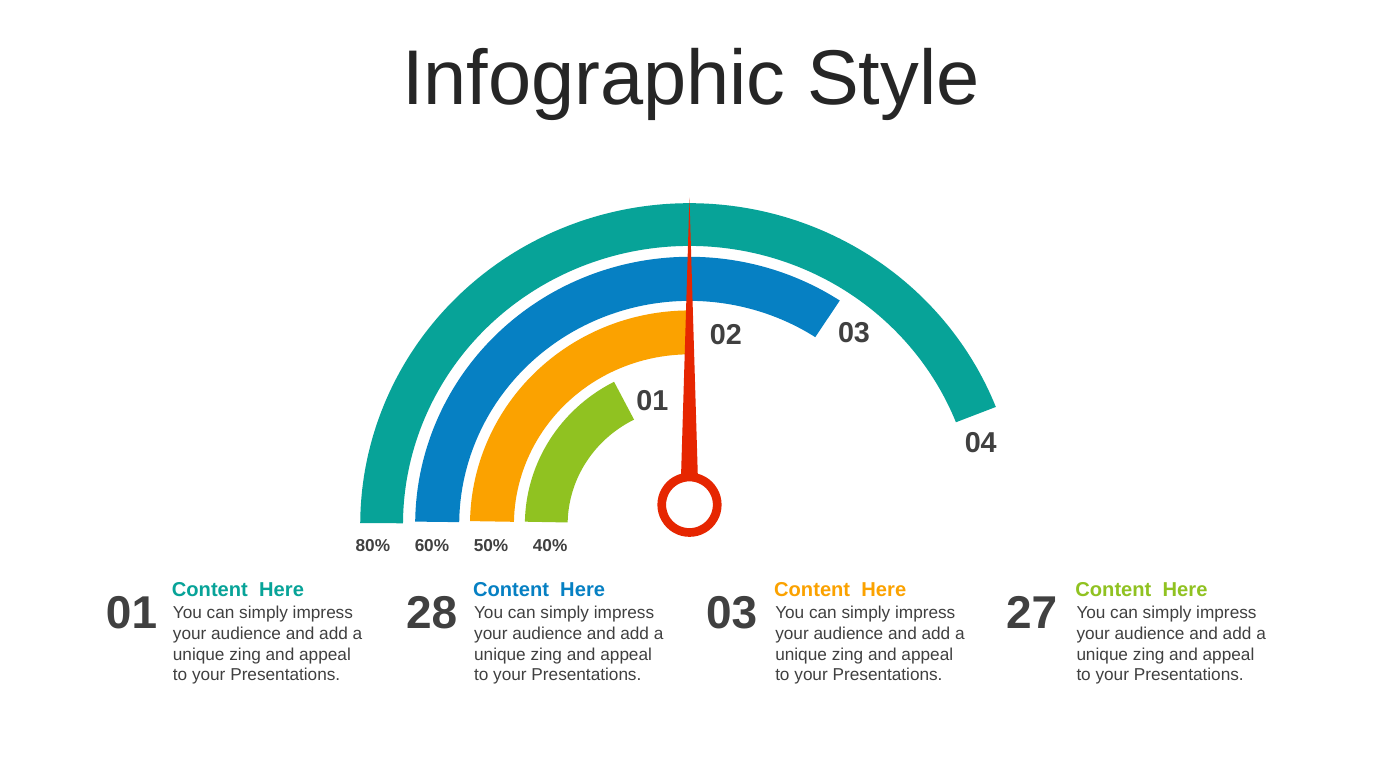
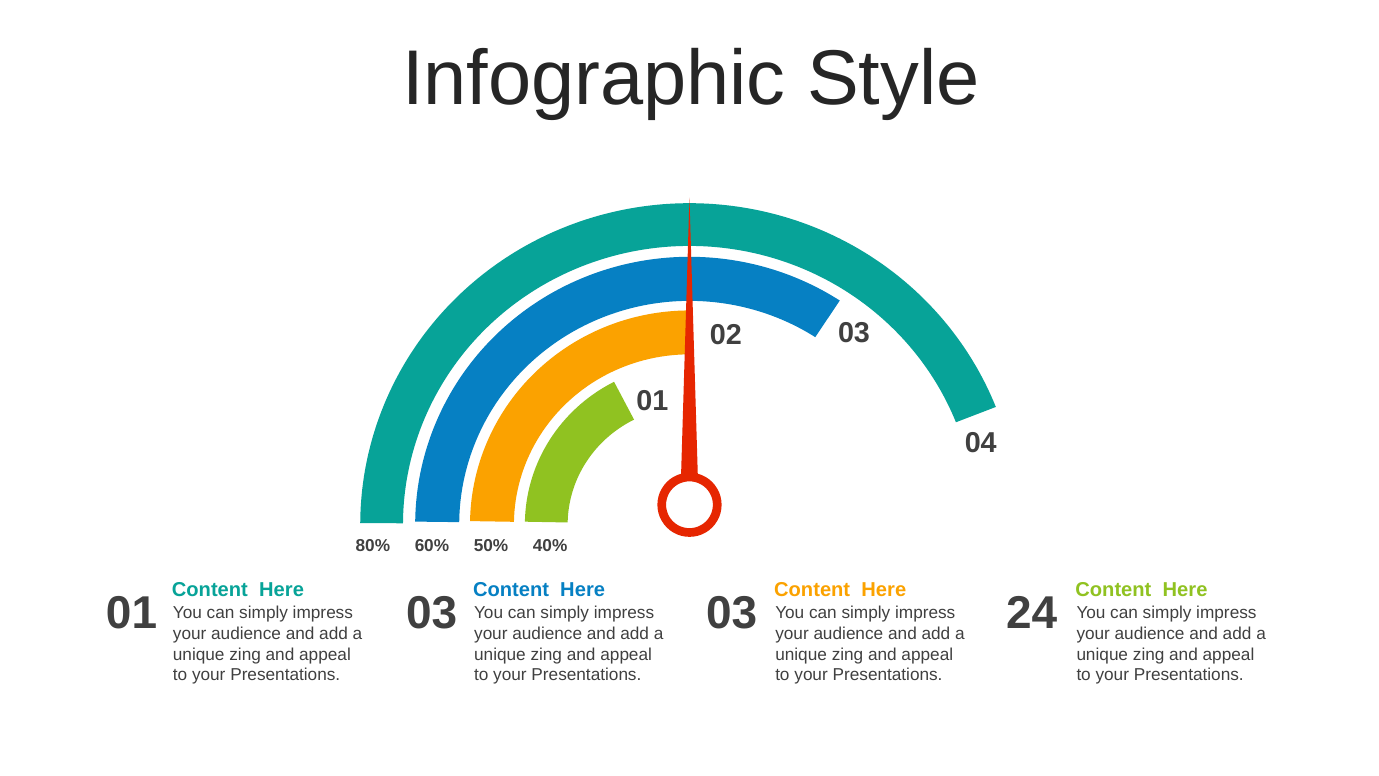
01 28: 28 -> 03 (432, 613)
27: 27 -> 24 (1032, 613)
